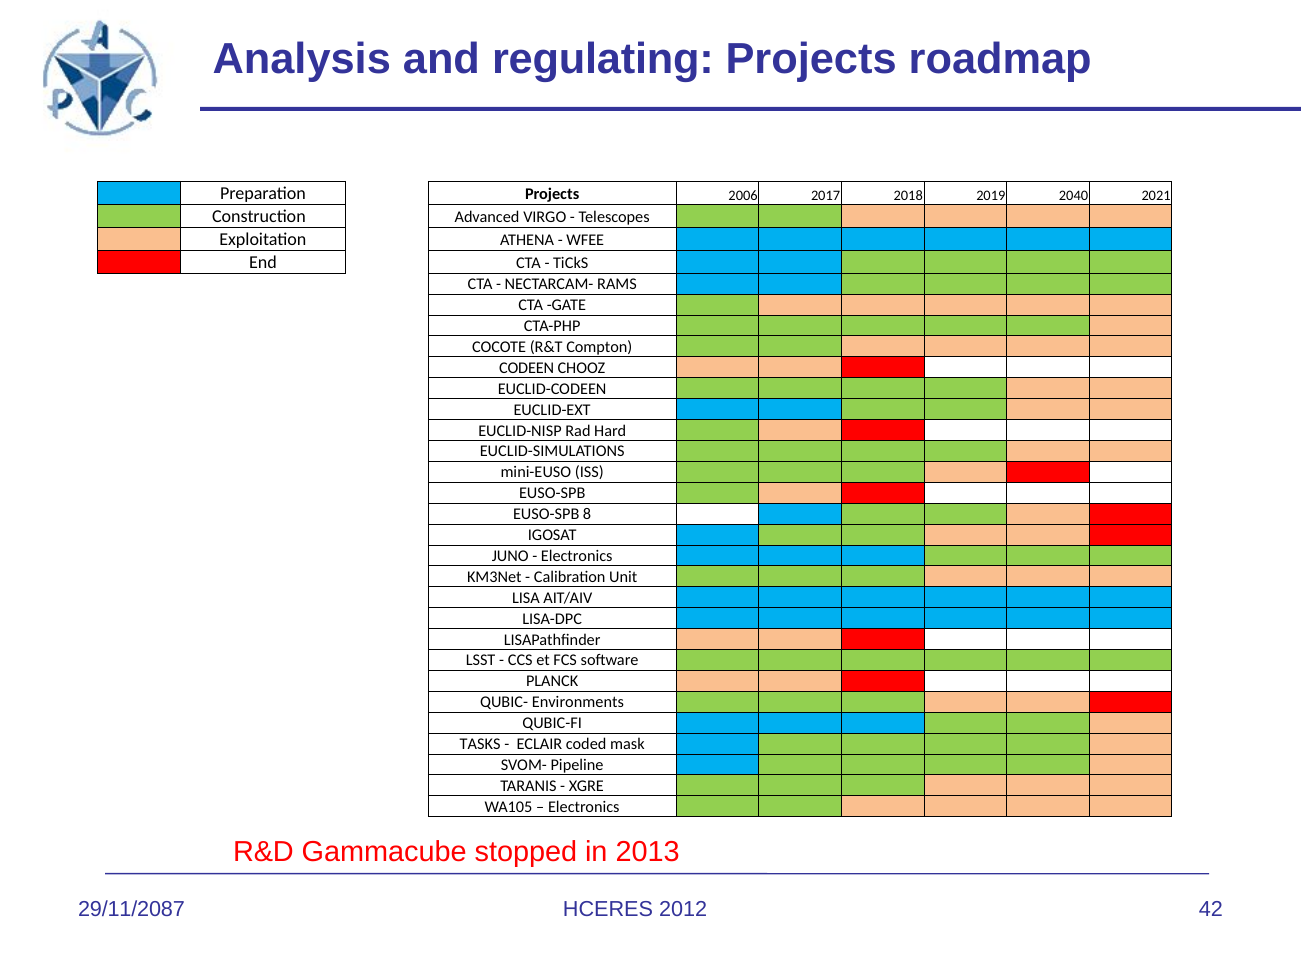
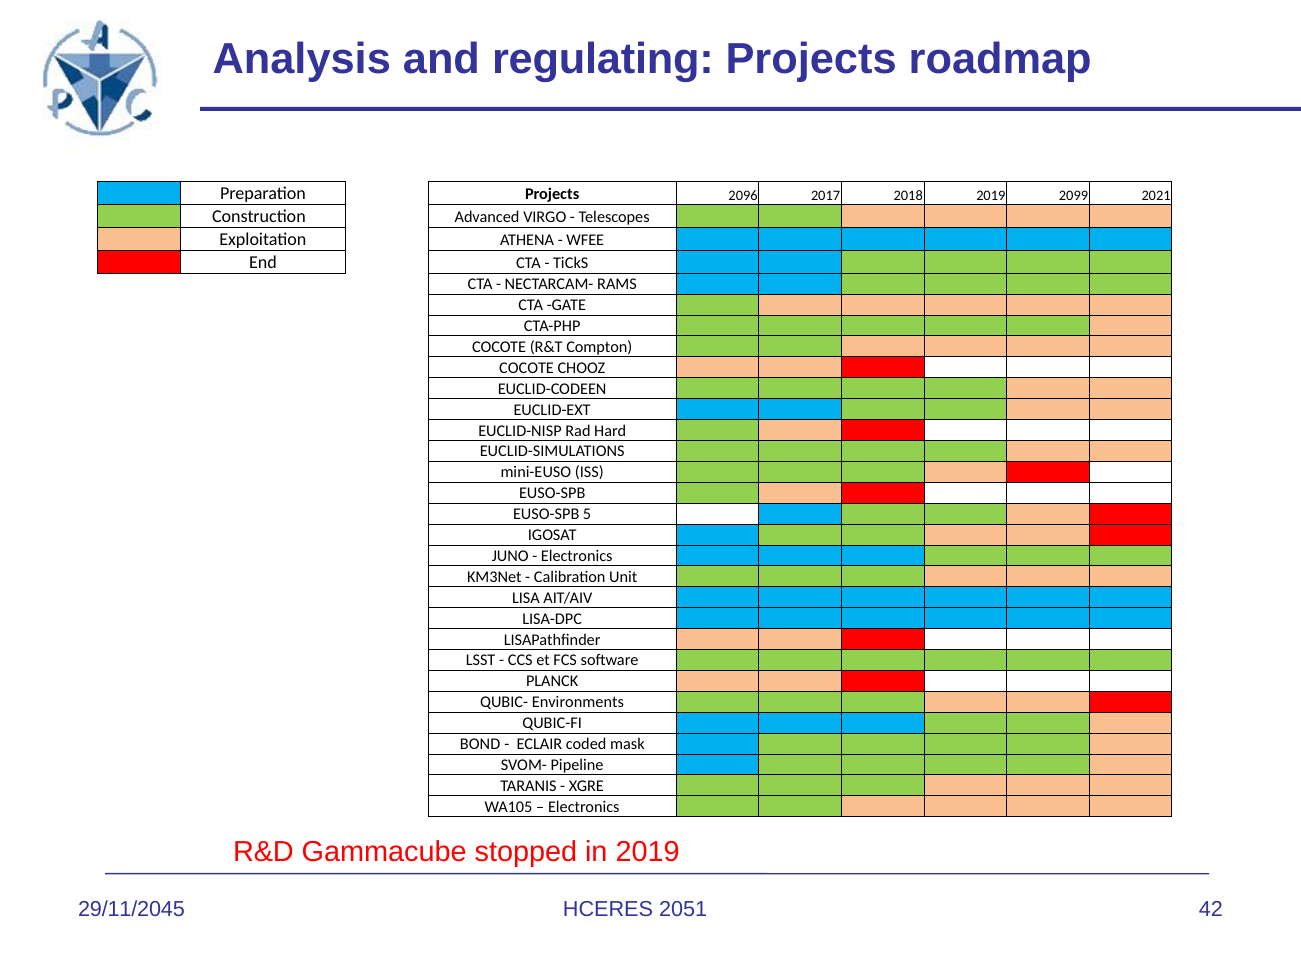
2006: 2006 -> 2096 (743, 196)
2040: 2040 -> 2099 (1074, 196)
CODEEN: CODEEN -> COCOTE (527, 368)
8: 8 -> 5 (587, 514)
TASKS: TASKS -> BOND (480, 744)
in 2013: 2013 -> 2019 (648, 852)
29/11/2087: 29/11/2087 -> 29/11/2045 (131, 910)
2012: 2012 -> 2051 (683, 910)
